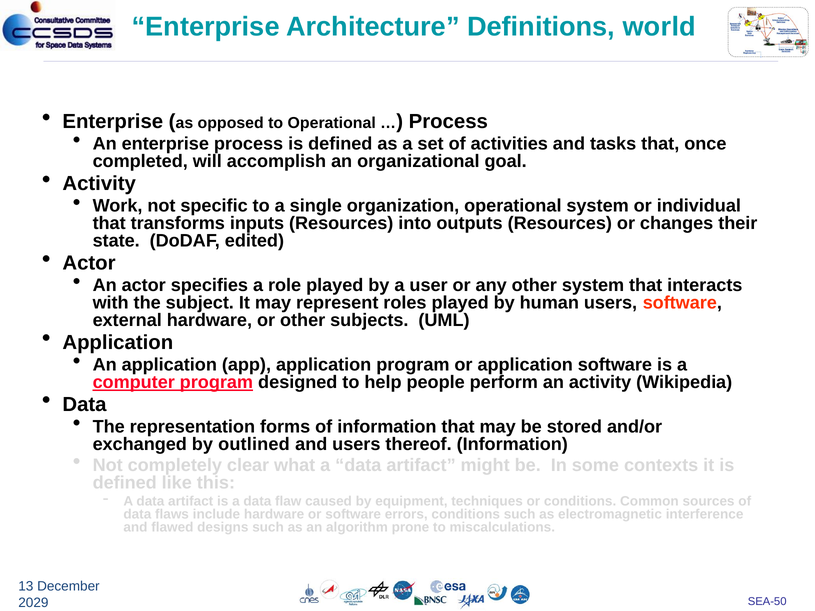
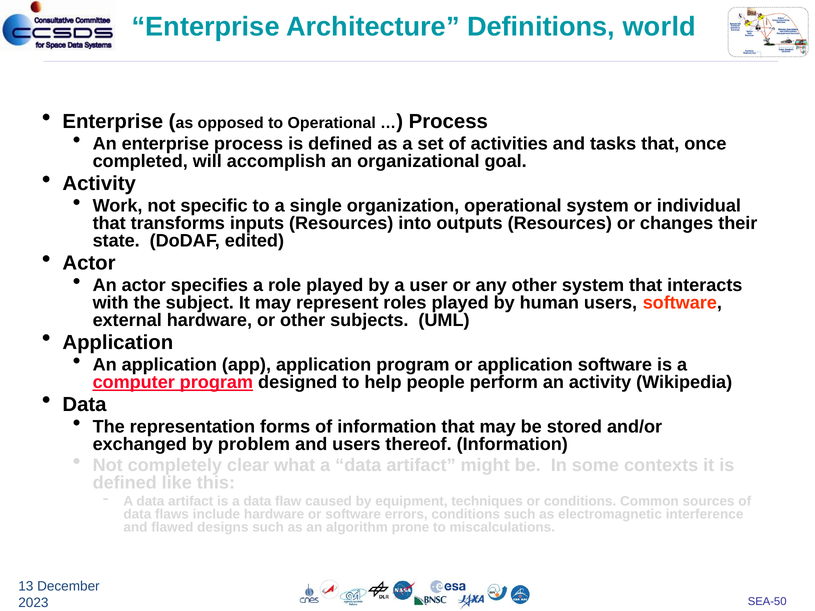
outlined: outlined -> problem (254, 444)
2029: 2029 -> 2023 (33, 603)
